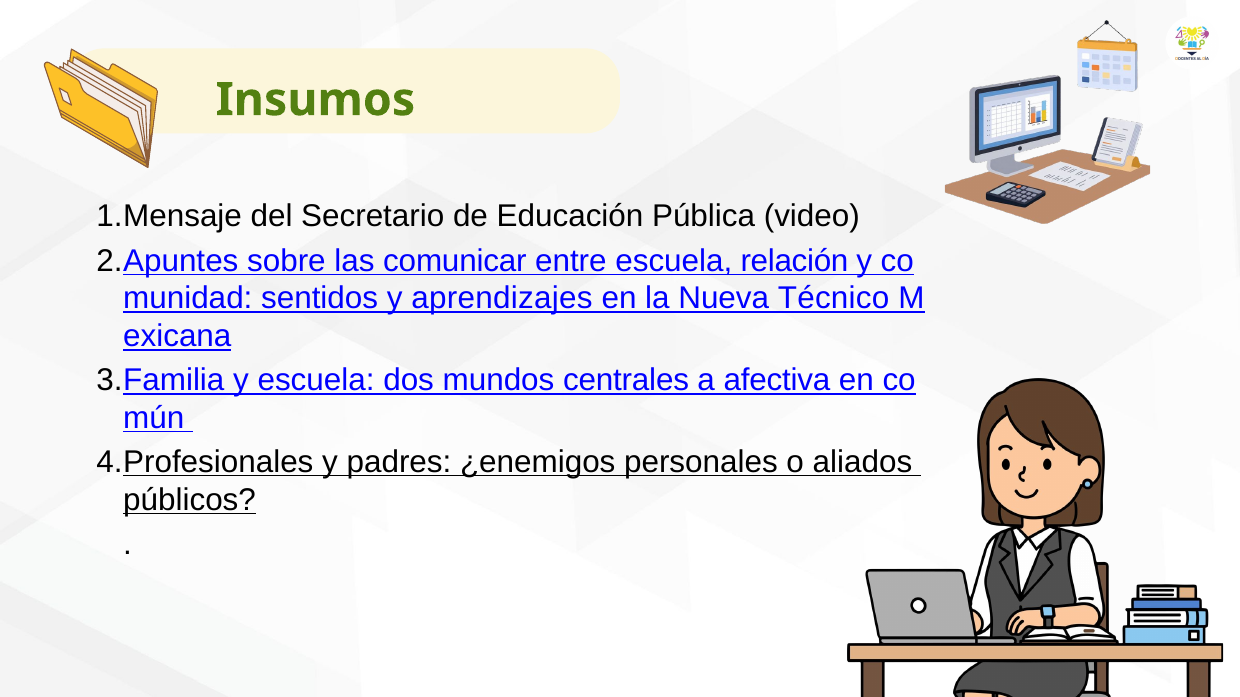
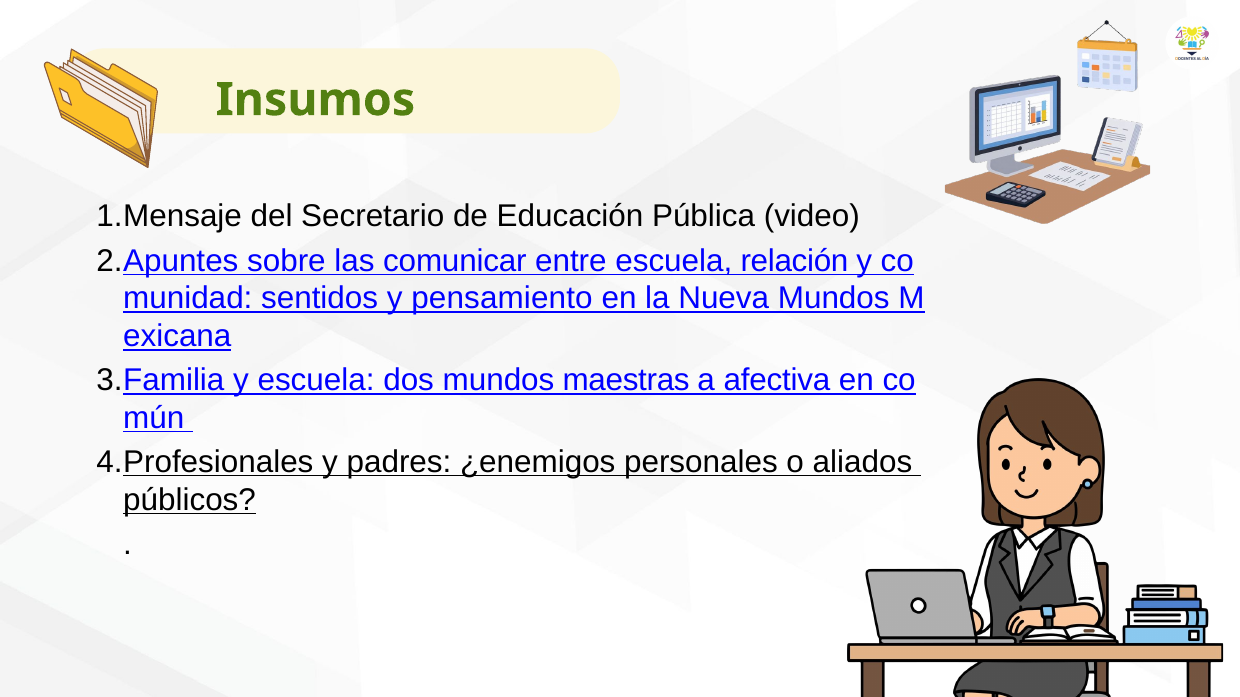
aprendizajes: aprendizajes -> pensamiento (502, 299)
Nueva Técnico: Técnico -> Mundos (834, 299)
centrales: centrales -> maestras (626, 380)
